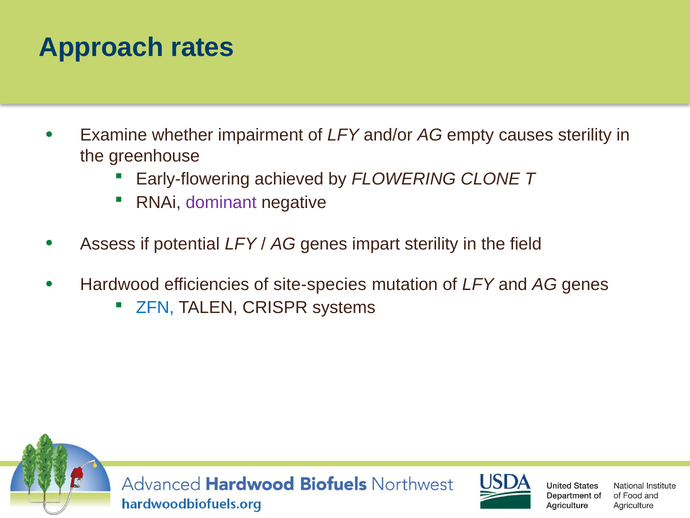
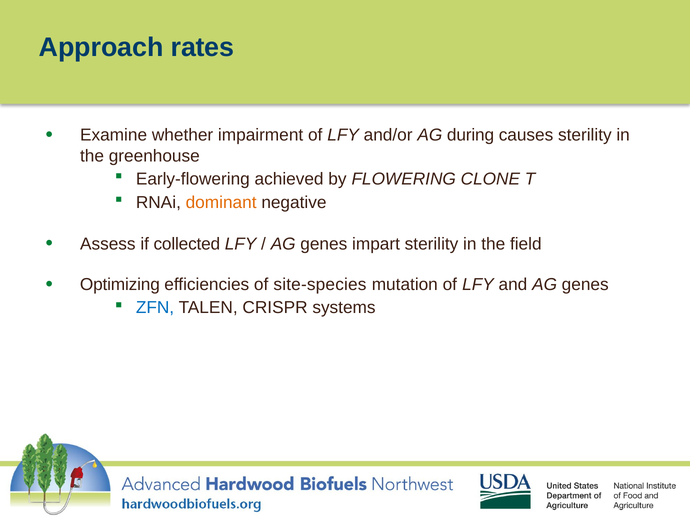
empty: empty -> during (471, 135)
dominant colour: purple -> orange (221, 202)
potential: potential -> collected (187, 244)
Hardwood: Hardwood -> Optimizing (120, 284)
